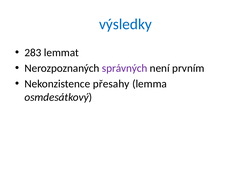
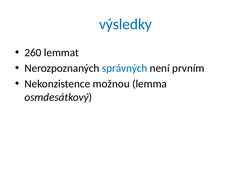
283: 283 -> 260 (33, 53)
správných colour: purple -> blue (125, 68)
přesahy: přesahy -> možnou (111, 84)
